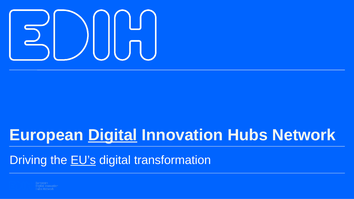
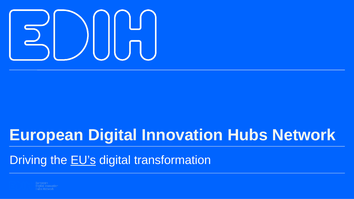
Digital underline: present -> none (113, 135)
